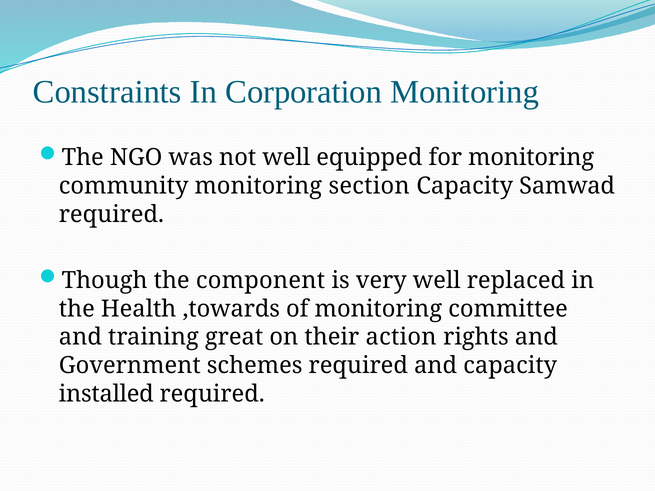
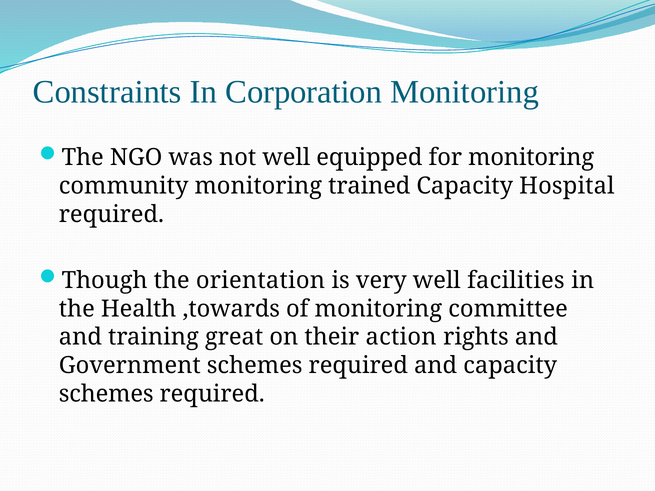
section: section -> trained (369, 186)
Samwad: Samwad -> Hospital (567, 186)
component: component -> orientation (260, 281)
replaced: replaced -> facilities (516, 281)
installed: installed -> schemes (106, 394)
